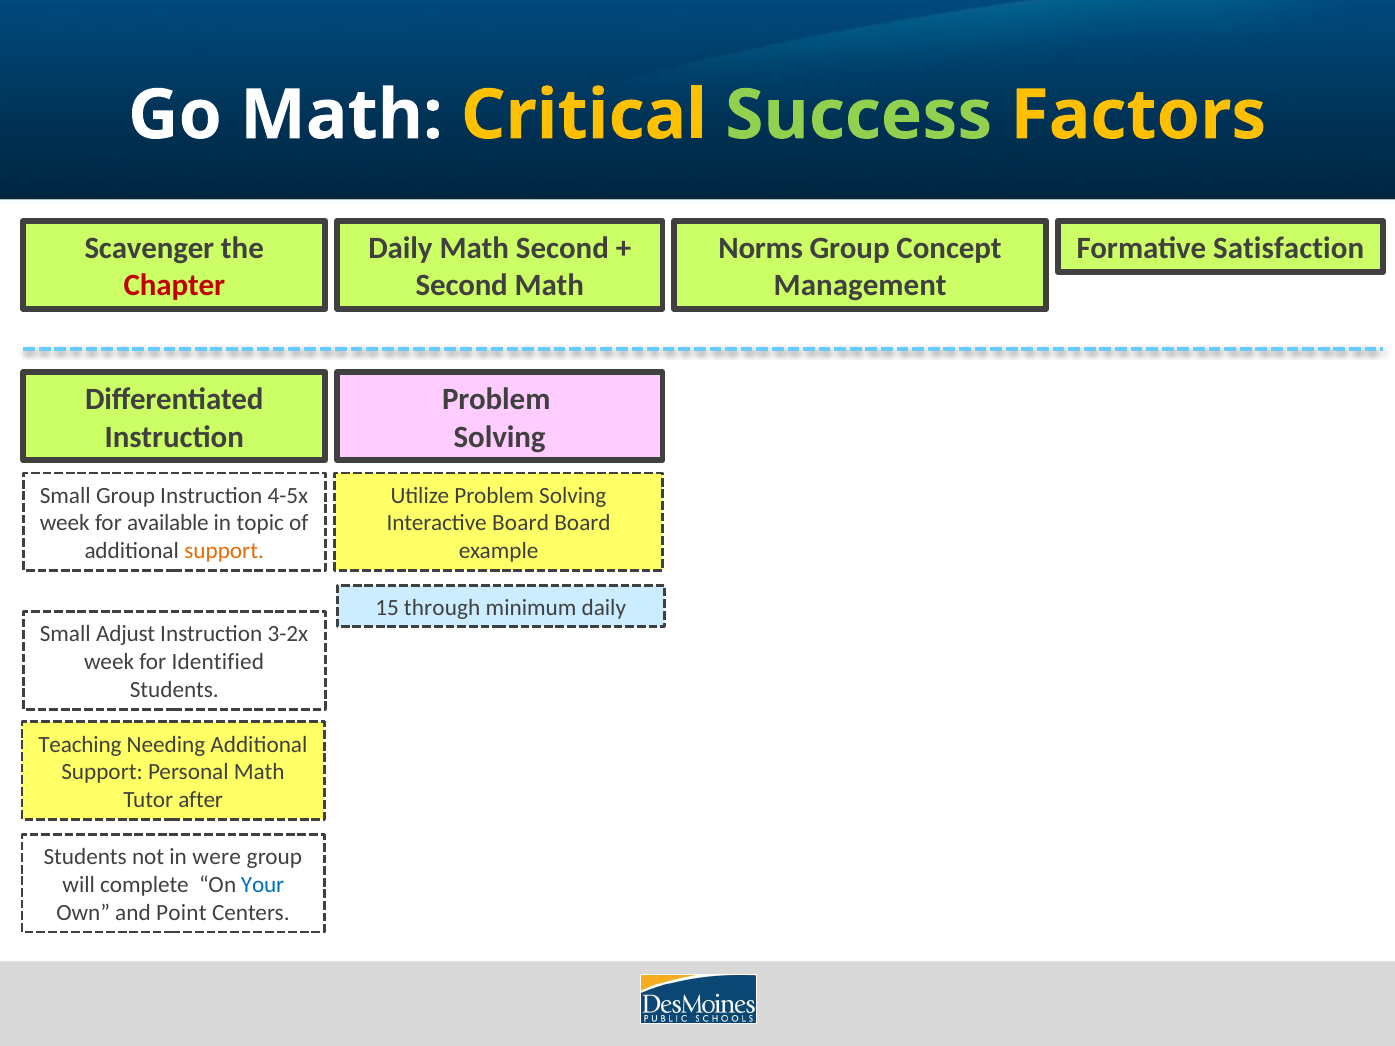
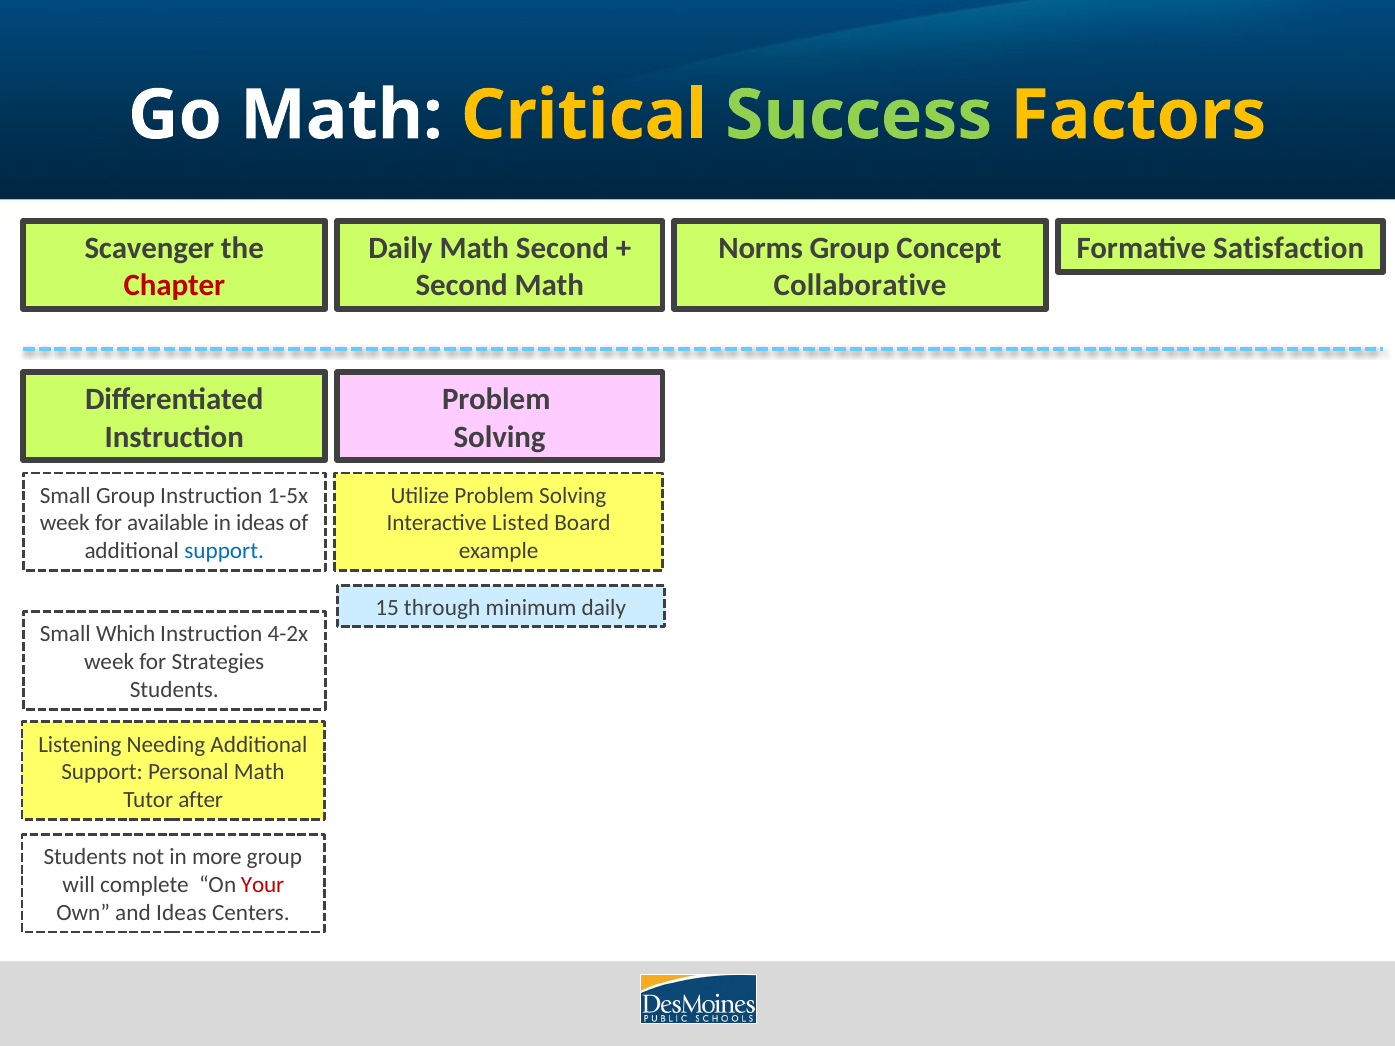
Management: Management -> Collaborative (860, 286)
4-5x: 4-5x -> 1-5x (288, 496)
in topic: topic -> ideas (260, 523)
Interactive Board: Board -> Listed (521, 523)
support colour: orange -> blue (224, 551)
Adjust: Adjust -> Which (126, 634)
3-2x: 3-2x -> 4-2x (288, 634)
Identified: Identified -> Strategies (218, 662)
Teaching: Teaching -> Listening (80, 745)
were: were -> more (217, 857)
Your colour: blue -> red (263, 885)
and Point: Point -> Ideas (181, 913)
